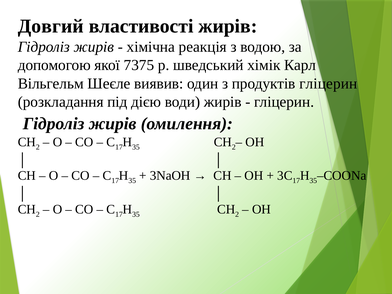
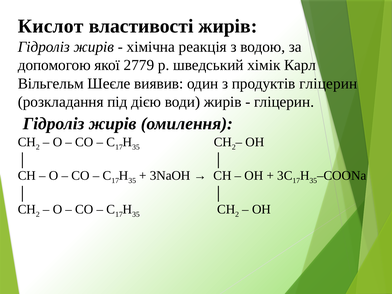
Довгий: Довгий -> Кислот (51, 26)
7375: 7375 -> 2779 (139, 65)
